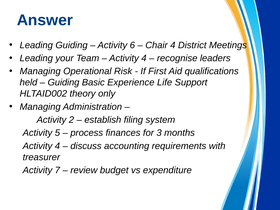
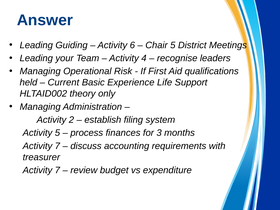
Chair 4: 4 -> 5 (173, 45)
Guiding: Guiding -> Current (63, 83)
4: 4 -> 7 (57, 146)
